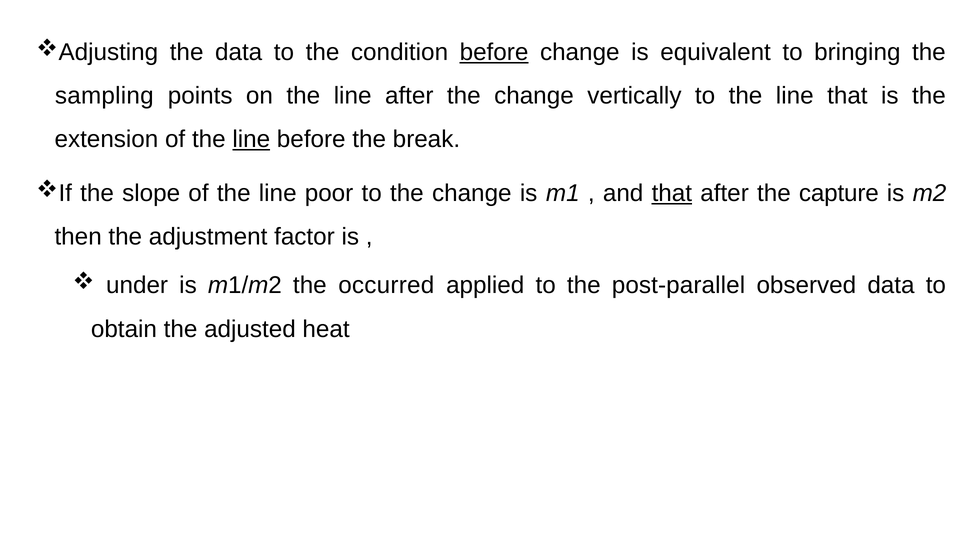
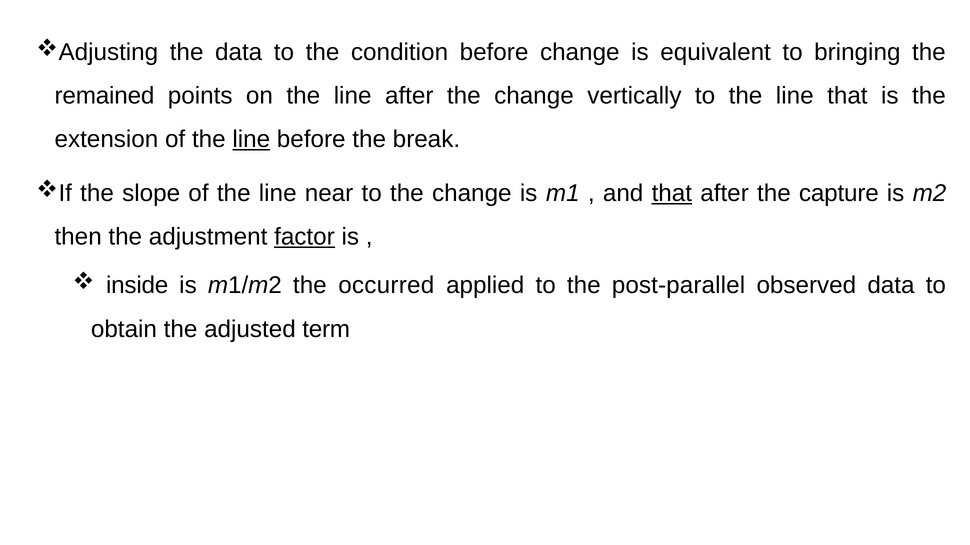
before underline: present -> none (494, 52)
sampling: sampling -> remained (105, 96)
poor: poor -> near (329, 193)
factor underline: none -> present (304, 237)
under: under -> inside (137, 286)
heat: heat -> term (326, 329)
